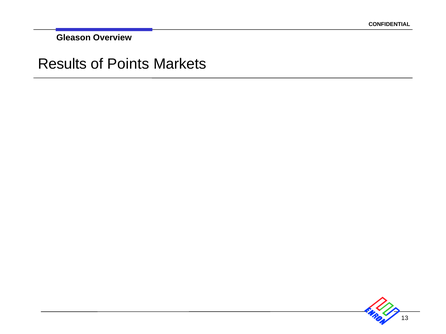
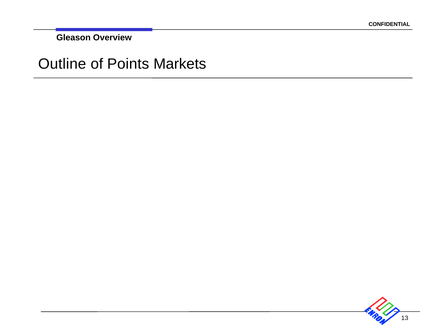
Results: Results -> Outline (62, 64)
